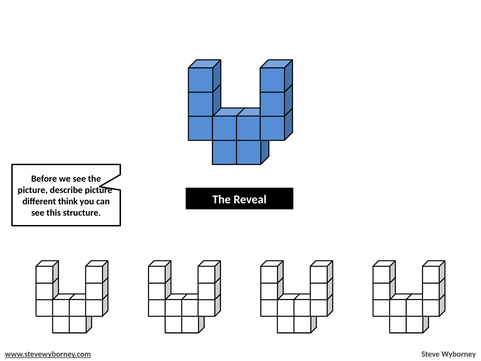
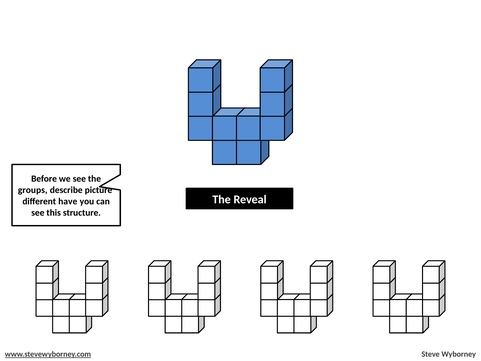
picture: picture -> groups (33, 190)
think: think -> have (68, 201)
